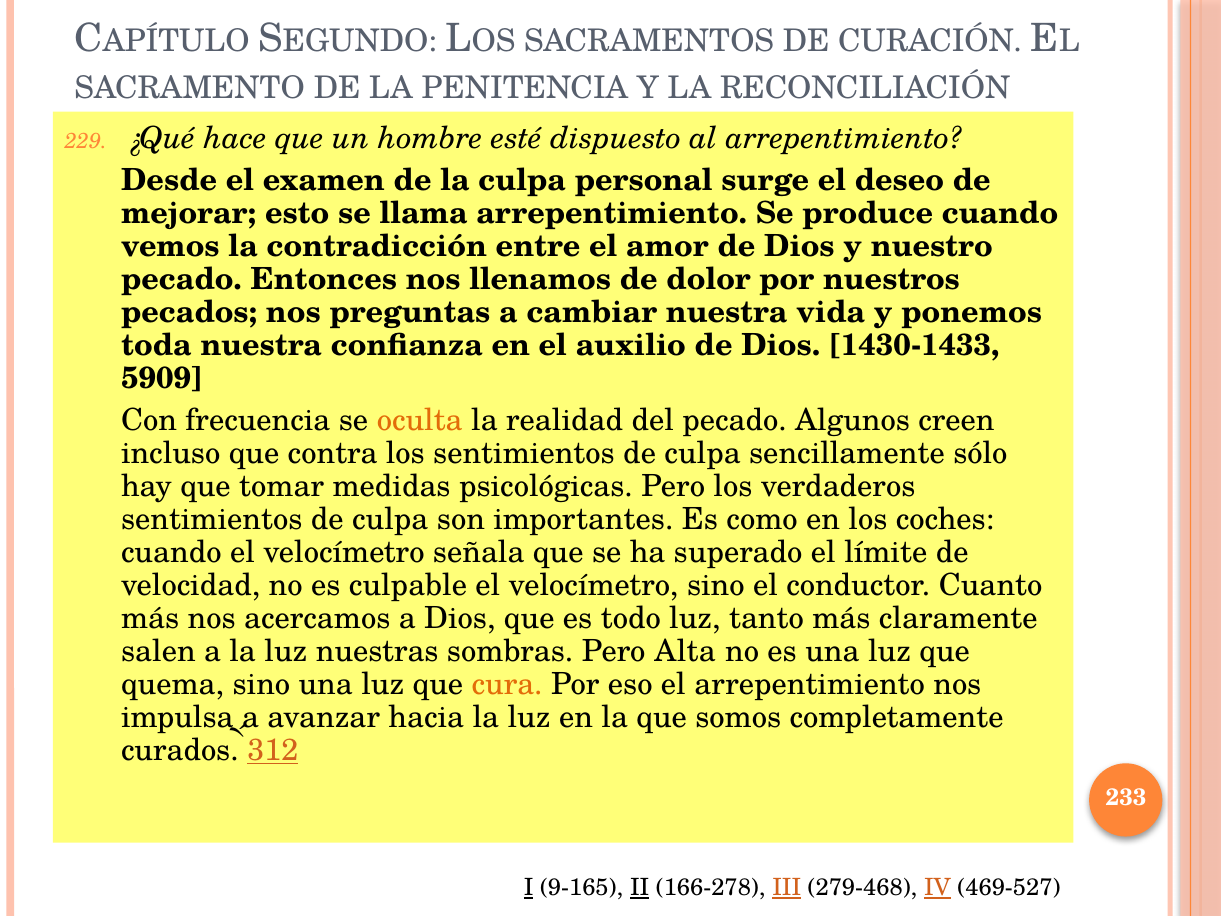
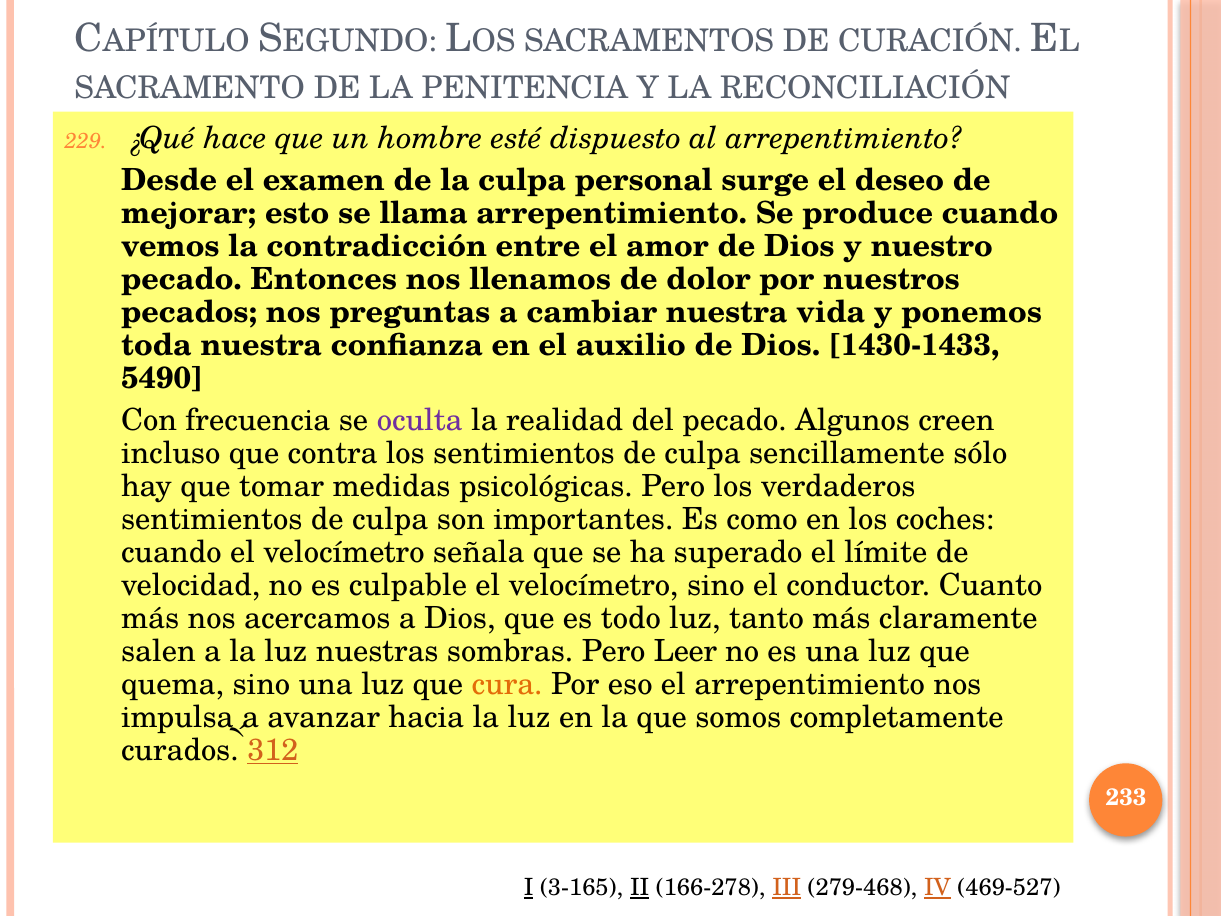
5909: 5909 -> 5490 (162, 378)
oculta colour: orange -> purple (420, 420)
Alta: Alta -> Leer (685, 651)
9-165: 9-165 -> 3-165 (582, 887)
